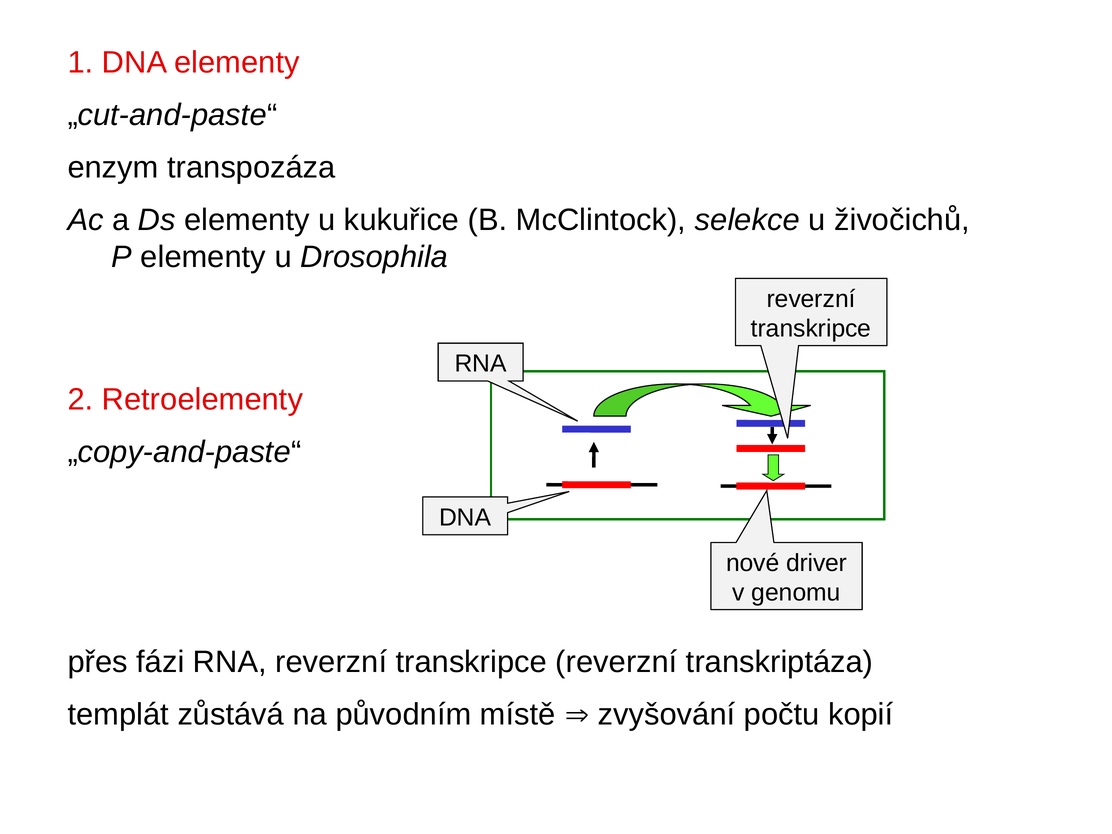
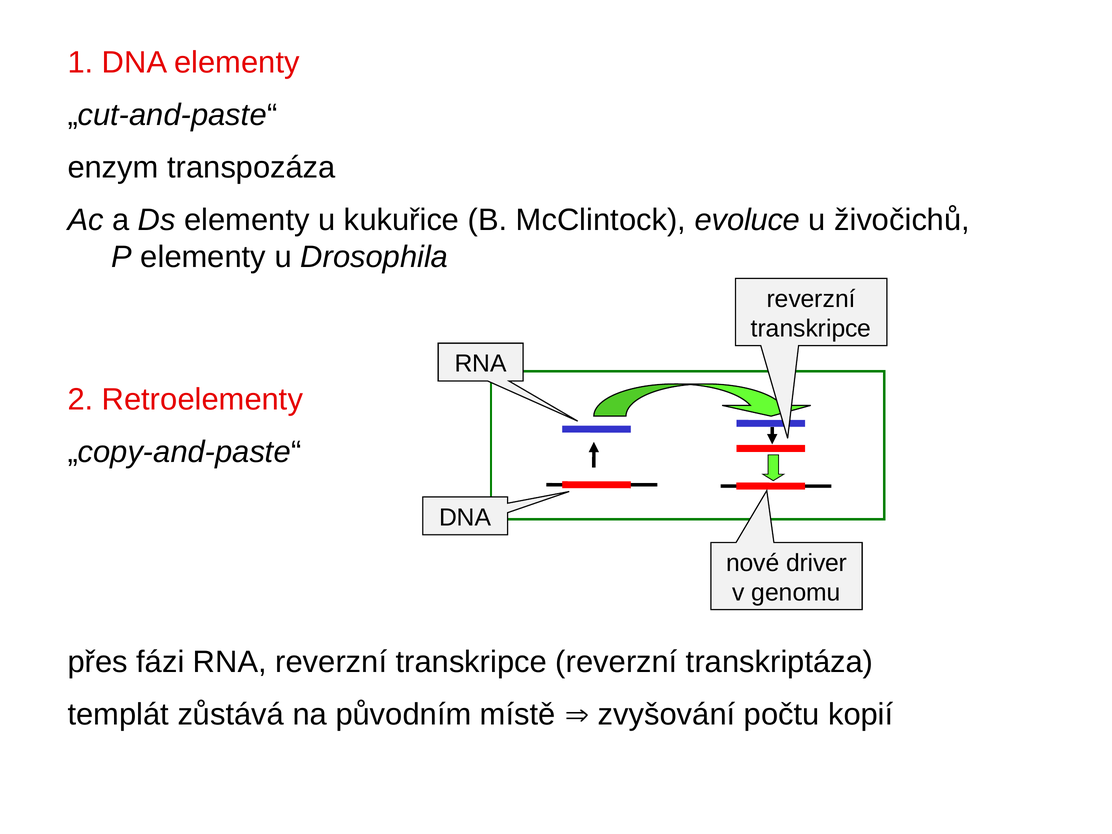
selekce: selekce -> evoluce (747, 220)
